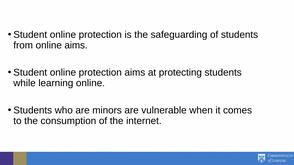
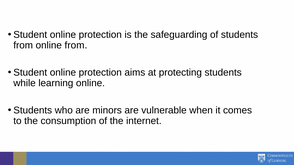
online aims: aims -> from (76, 45)
